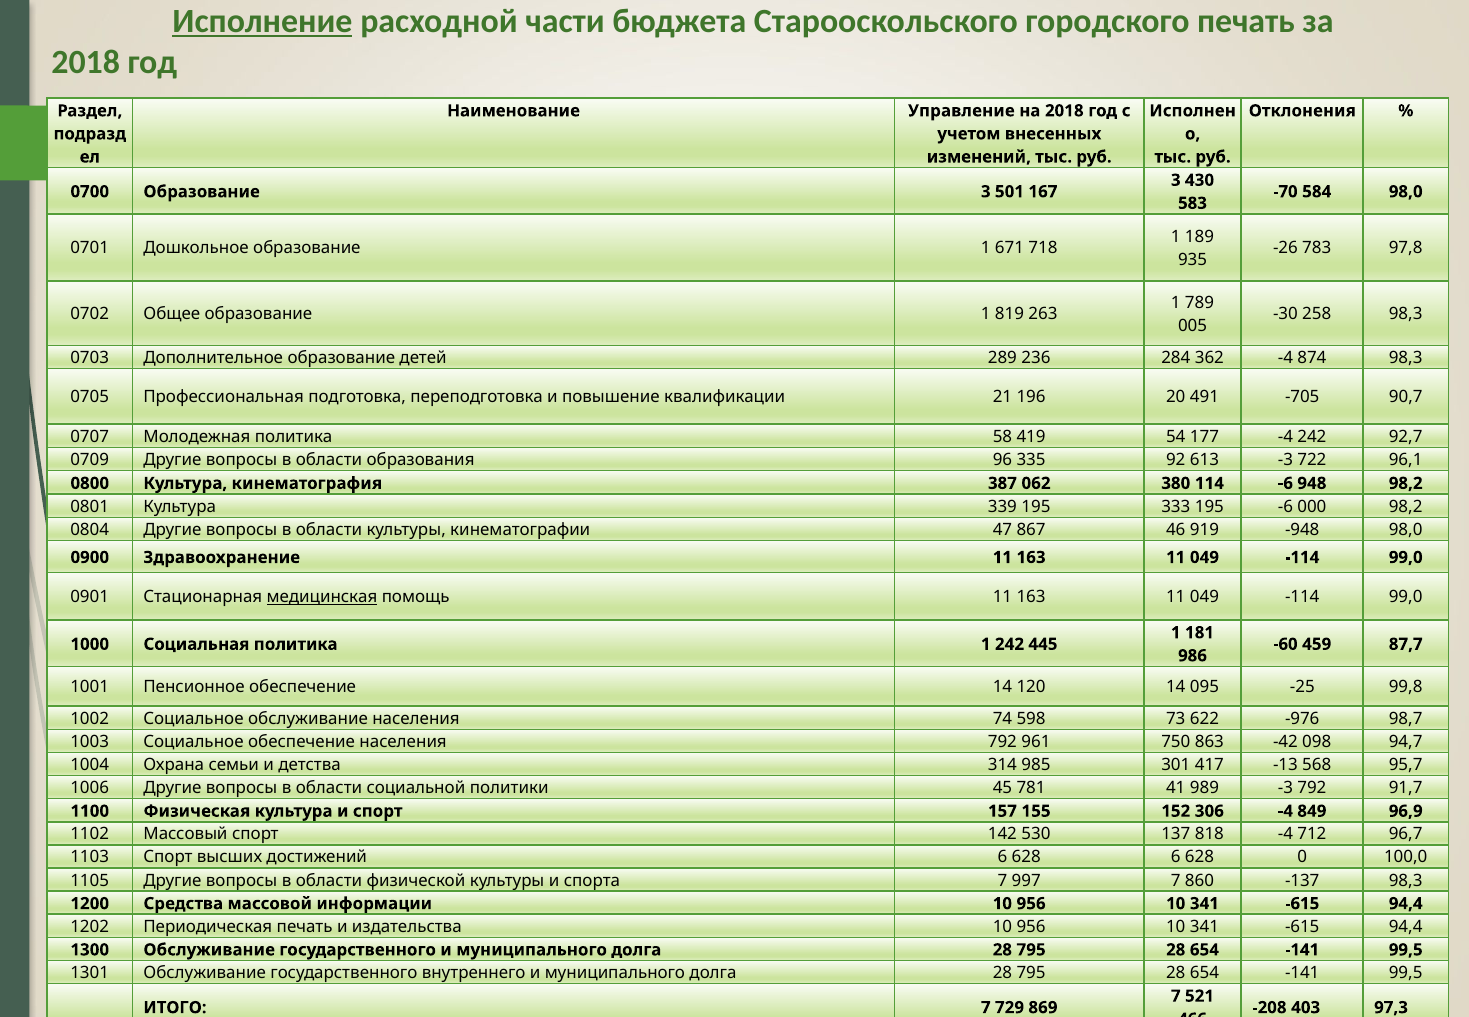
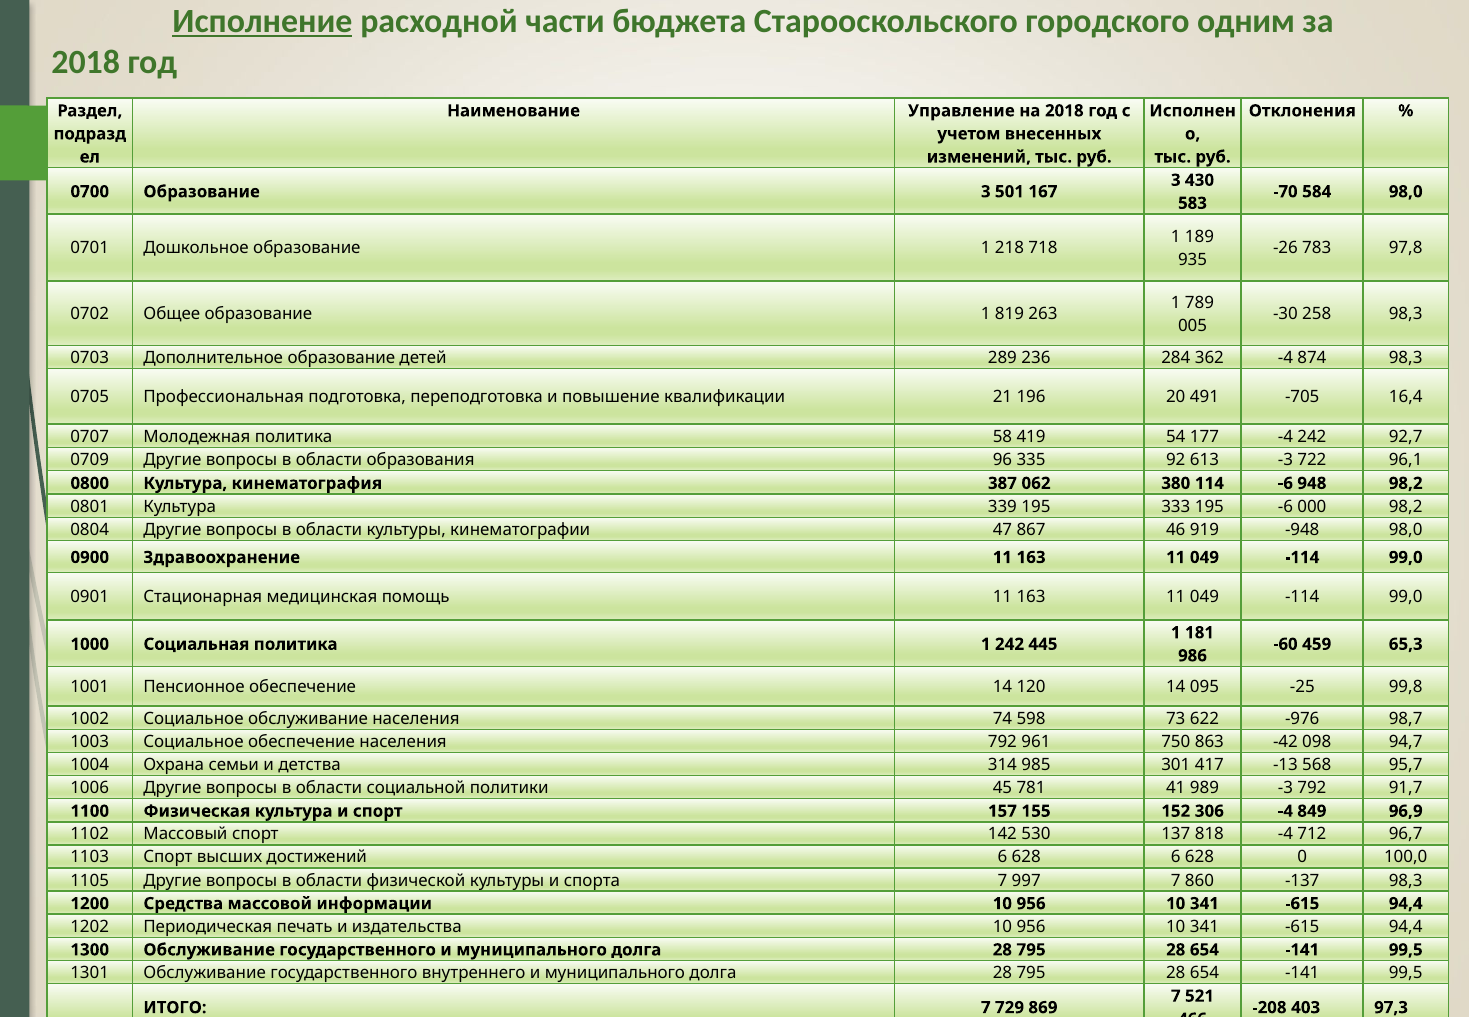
городского печать: печать -> одним (1246, 21)
671: 671 -> 218 (1009, 248)
90,7: 90,7 -> 16,4 (1406, 397)
медицинская underline: present -> none (322, 597)
87,7: 87,7 -> 65,3 (1406, 644)
